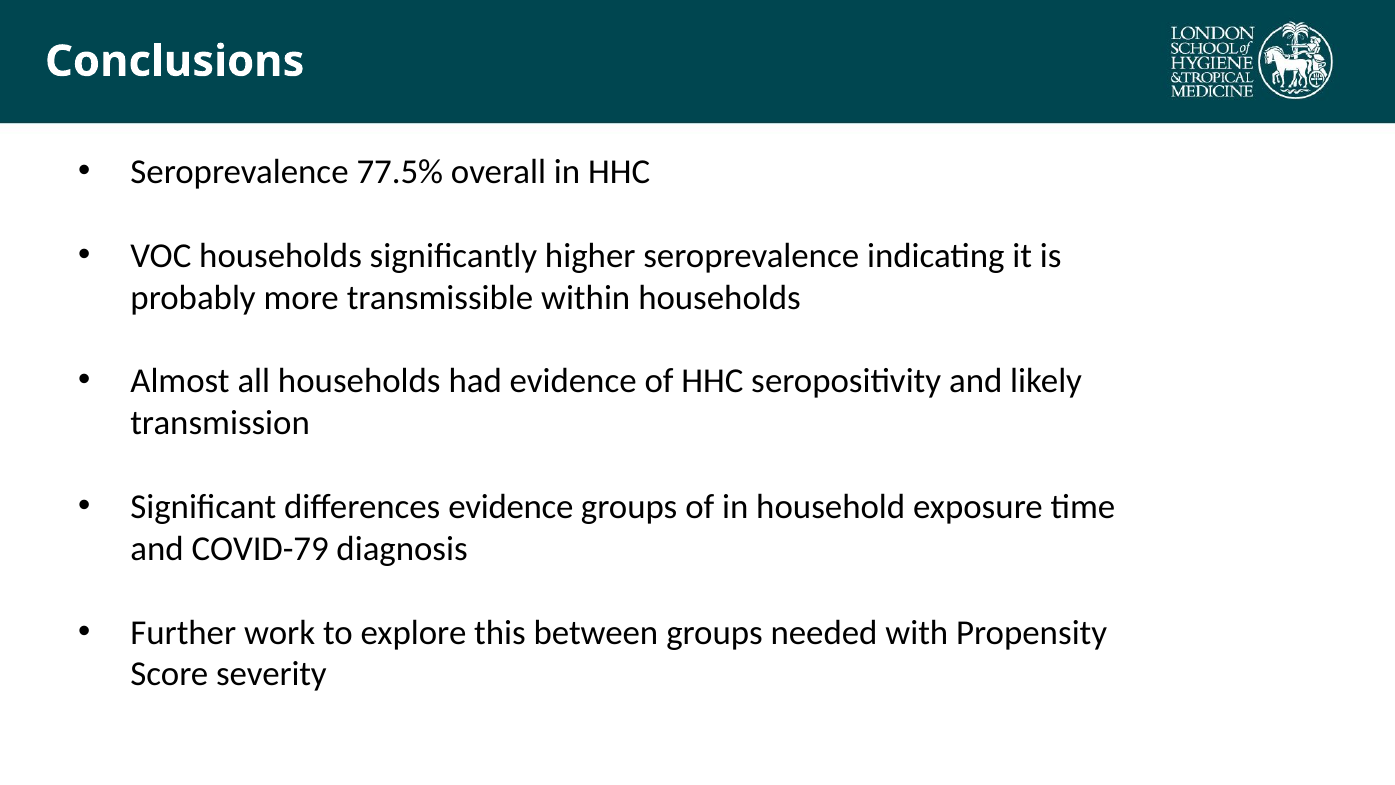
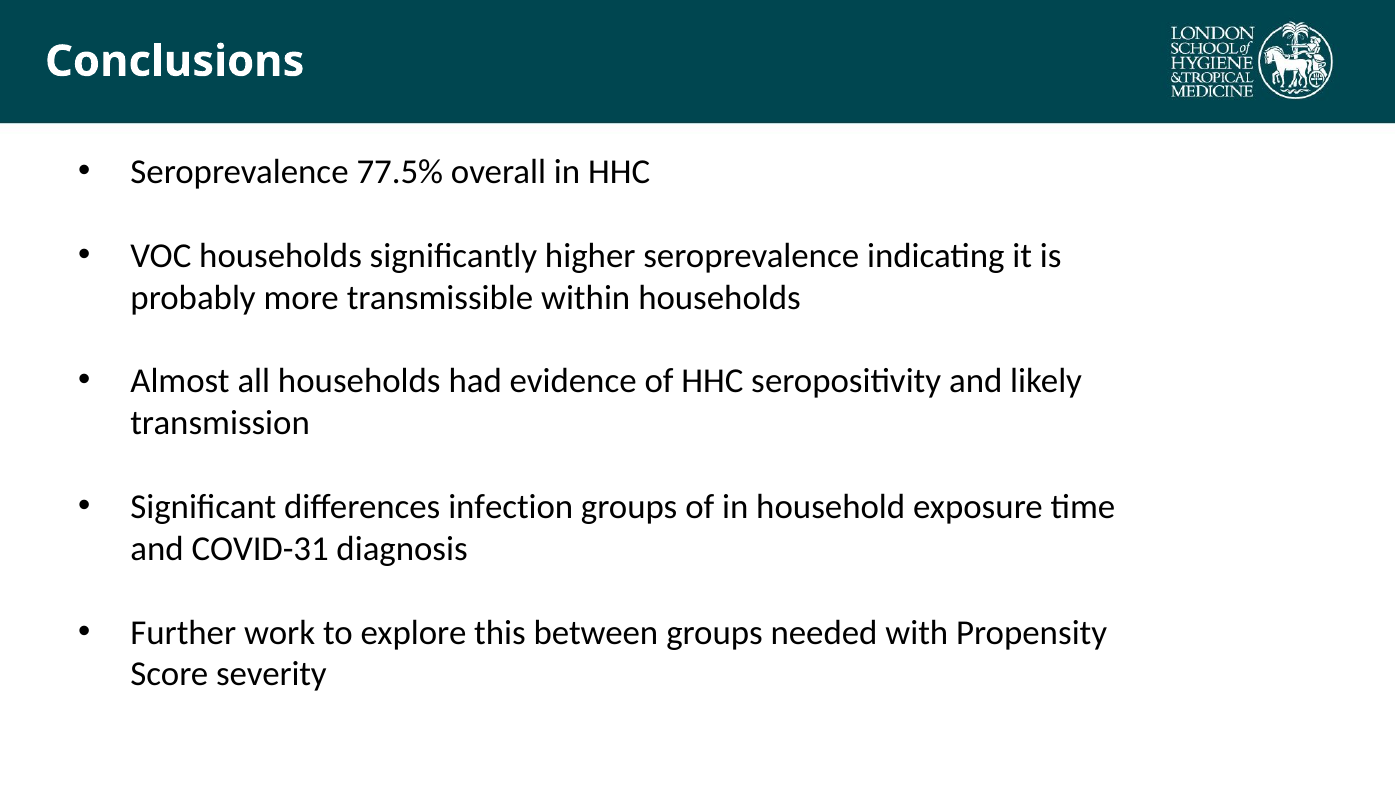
differences evidence: evidence -> infection (511, 507)
COVID-79: COVID-79 -> COVID-31 (260, 549)
